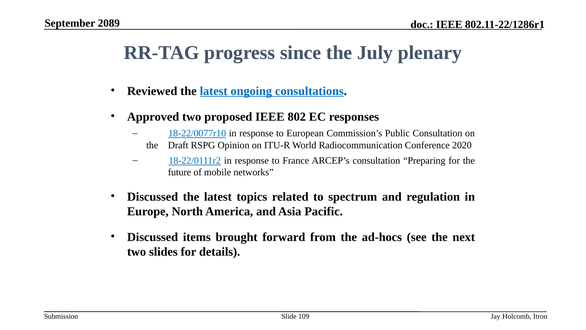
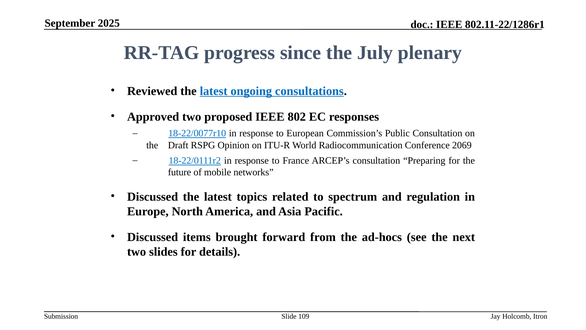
2089: 2089 -> 2025 (109, 23)
2020: 2020 -> 2069 (462, 145)
